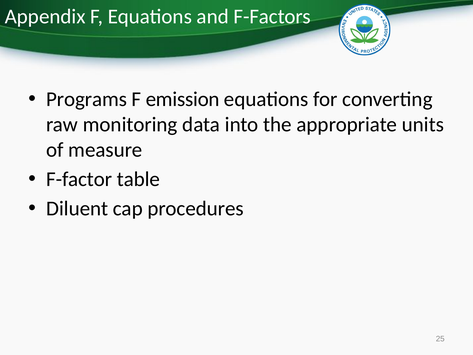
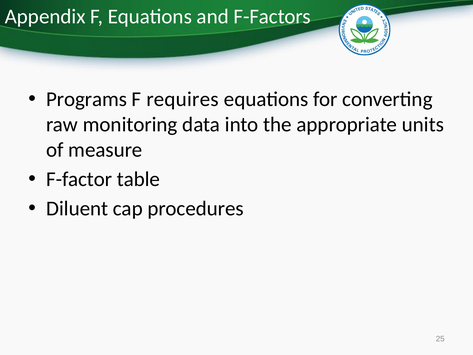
emission: emission -> requires (183, 99)
